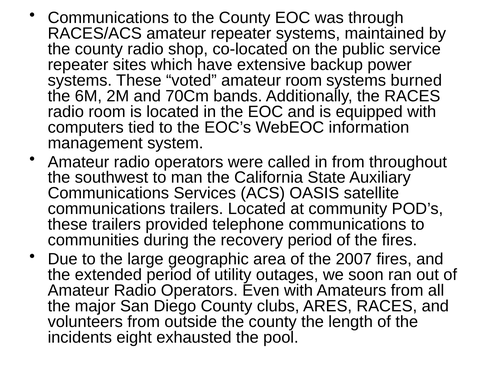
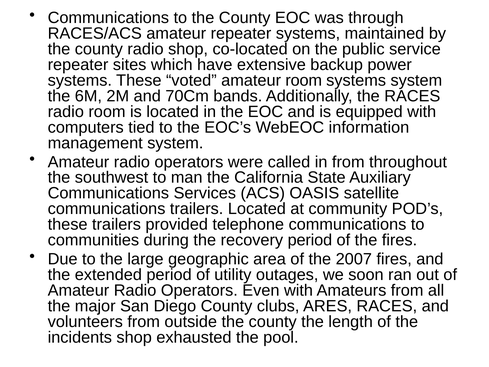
systems burned: burned -> system (416, 80)
incidents eight: eight -> shop (134, 337)
